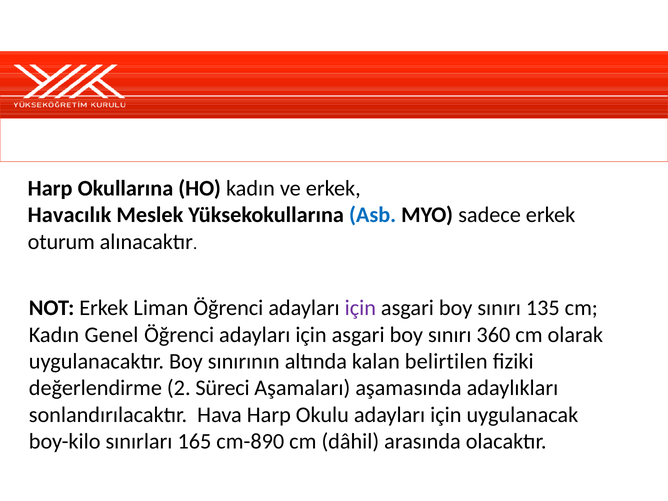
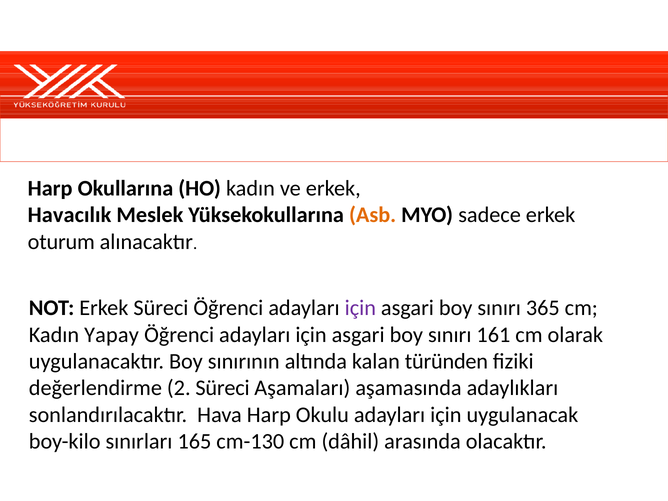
Asb colour: blue -> orange (373, 215)
Erkek Liman: Liman -> Süreci (161, 308)
135: 135 -> 365 (543, 308)
Genel: Genel -> Yapay (112, 335)
360: 360 -> 161 (493, 335)
belirtilen: belirtilen -> türünden (446, 361)
cm-890: cm-890 -> cm-130 (250, 442)
